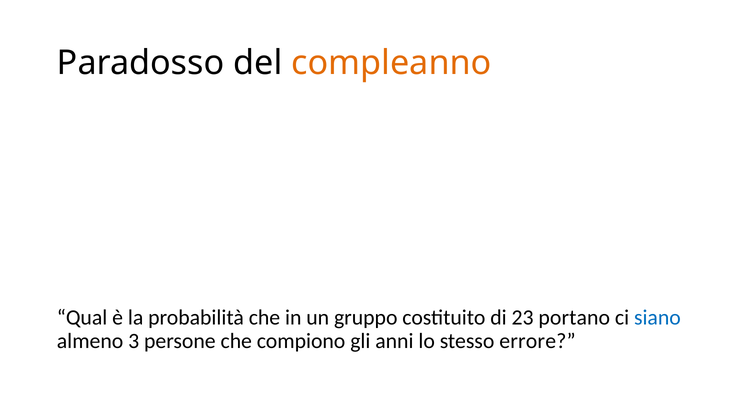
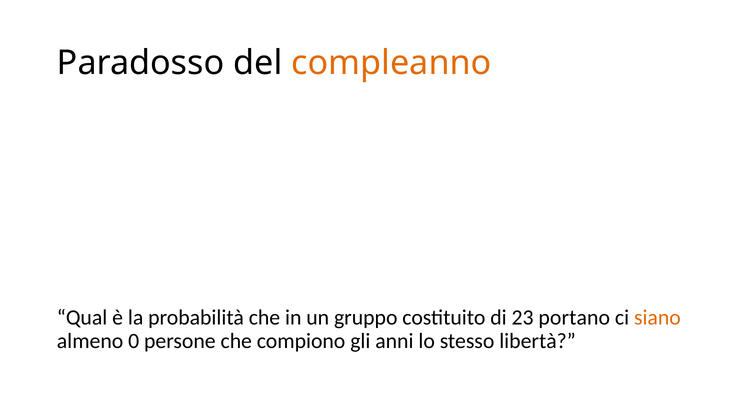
siano colour: blue -> orange (657, 317)
3: 3 -> 0 (134, 341)
errore: errore -> libertà (538, 341)
